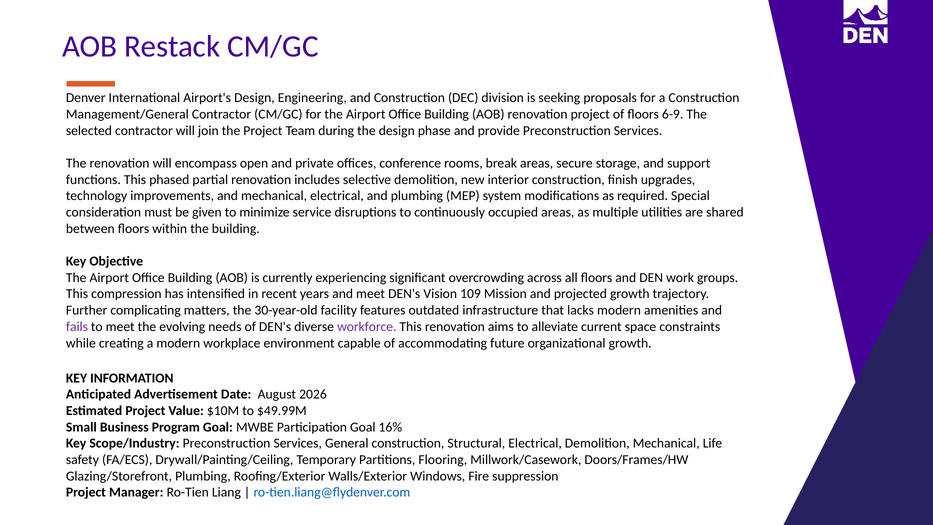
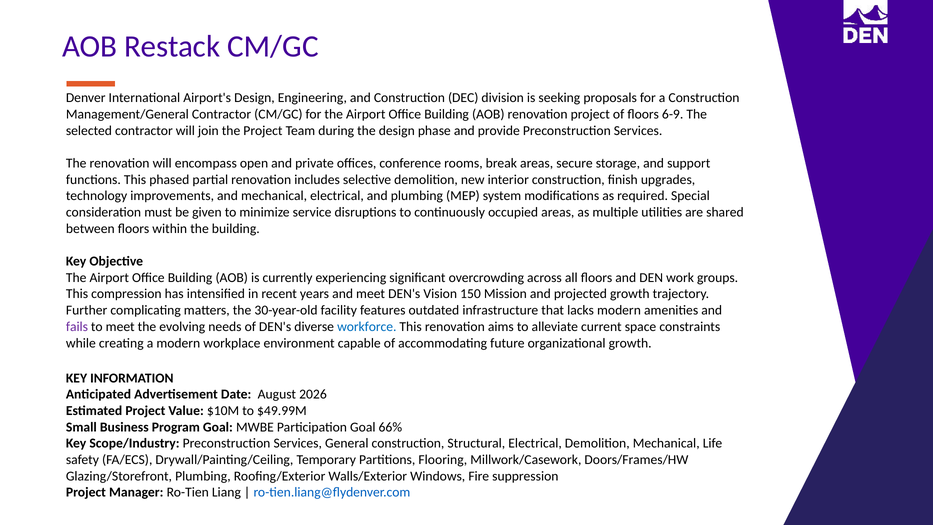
109: 109 -> 150 (471, 294)
workforce colour: purple -> blue (367, 327)
16%: 16% -> 66% (390, 427)
